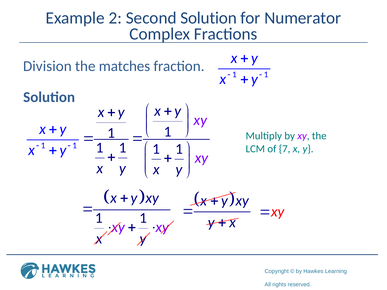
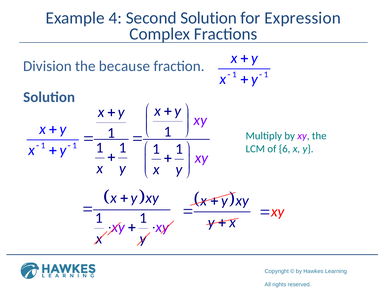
2: 2 -> 4 (115, 18)
Numerator: Numerator -> Expression (303, 18)
matches: matches -> because (124, 66)
7: 7 -> 6 (285, 149)
